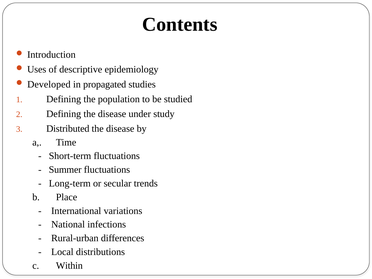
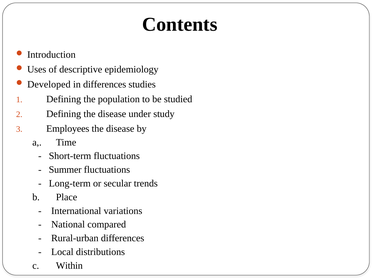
in propagated: propagated -> differences (105, 84)
Distributed: Distributed -> Employees (68, 129)
infections: infections -> compared (107, 224)
